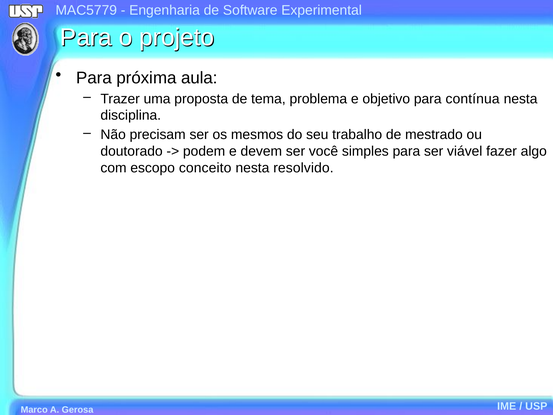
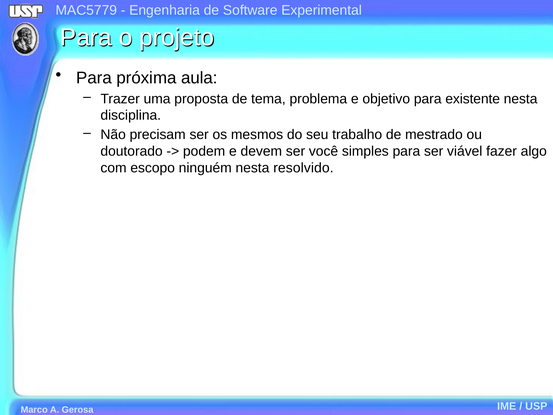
contínua: contínua -> existente (473, 99)
conceito: conceito -> ninguém (205, 168)
